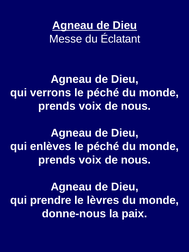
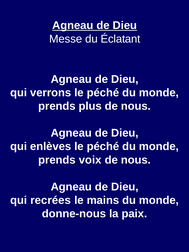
voix: voix -> plus (90, 106)
prendre: prendre -> recrées (51, 200)
lèvres: lèvres -> mains (103, 200)
